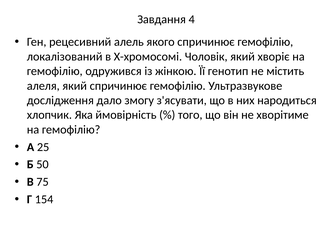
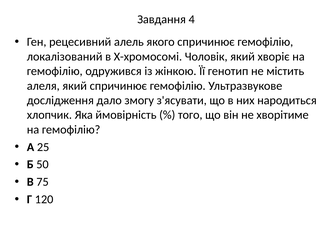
154: 154 -> 120 (44, 199)
